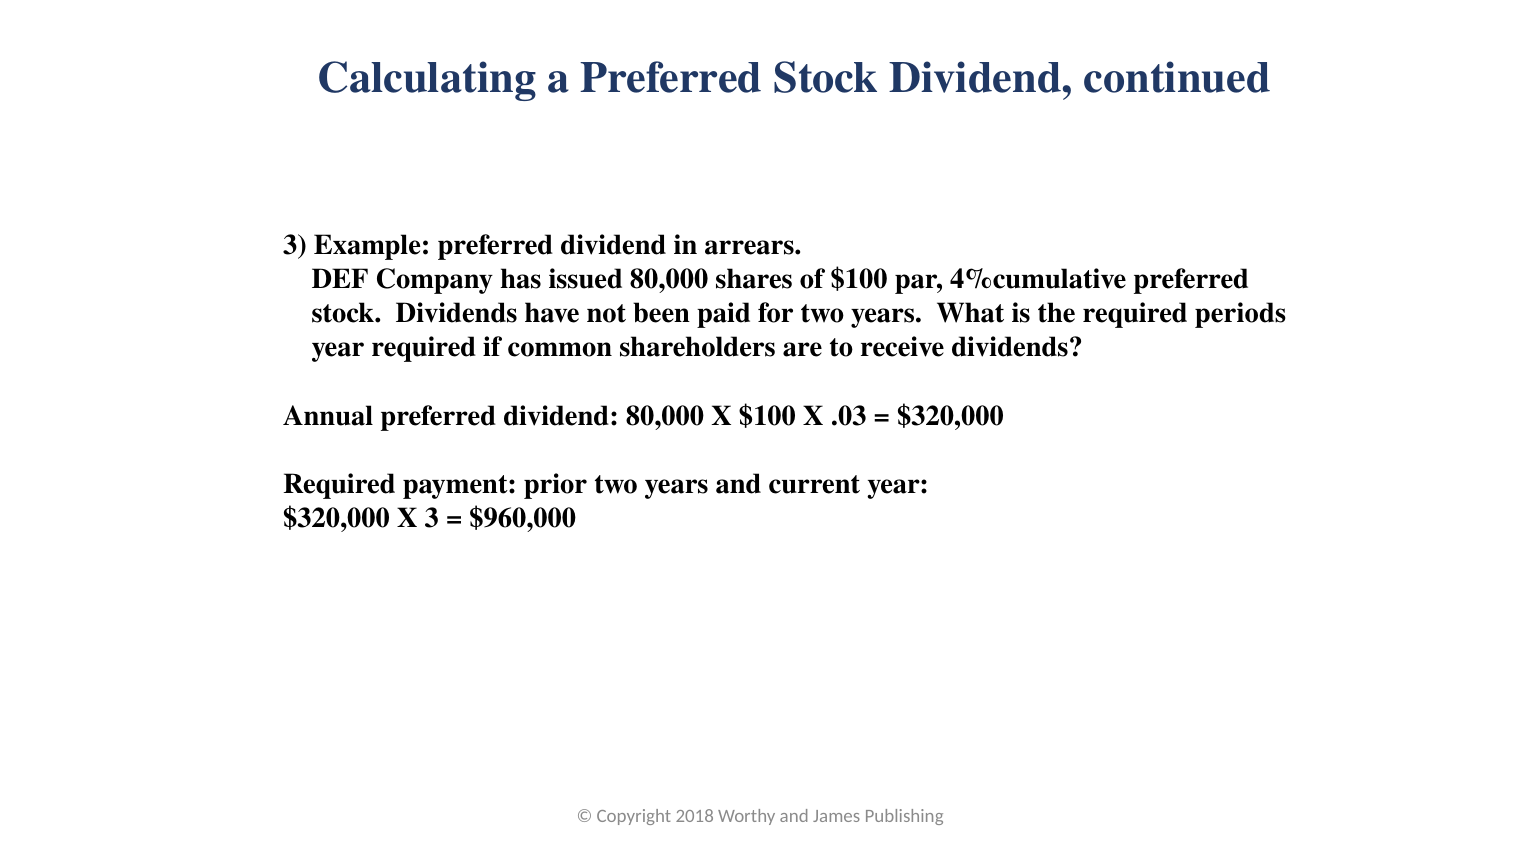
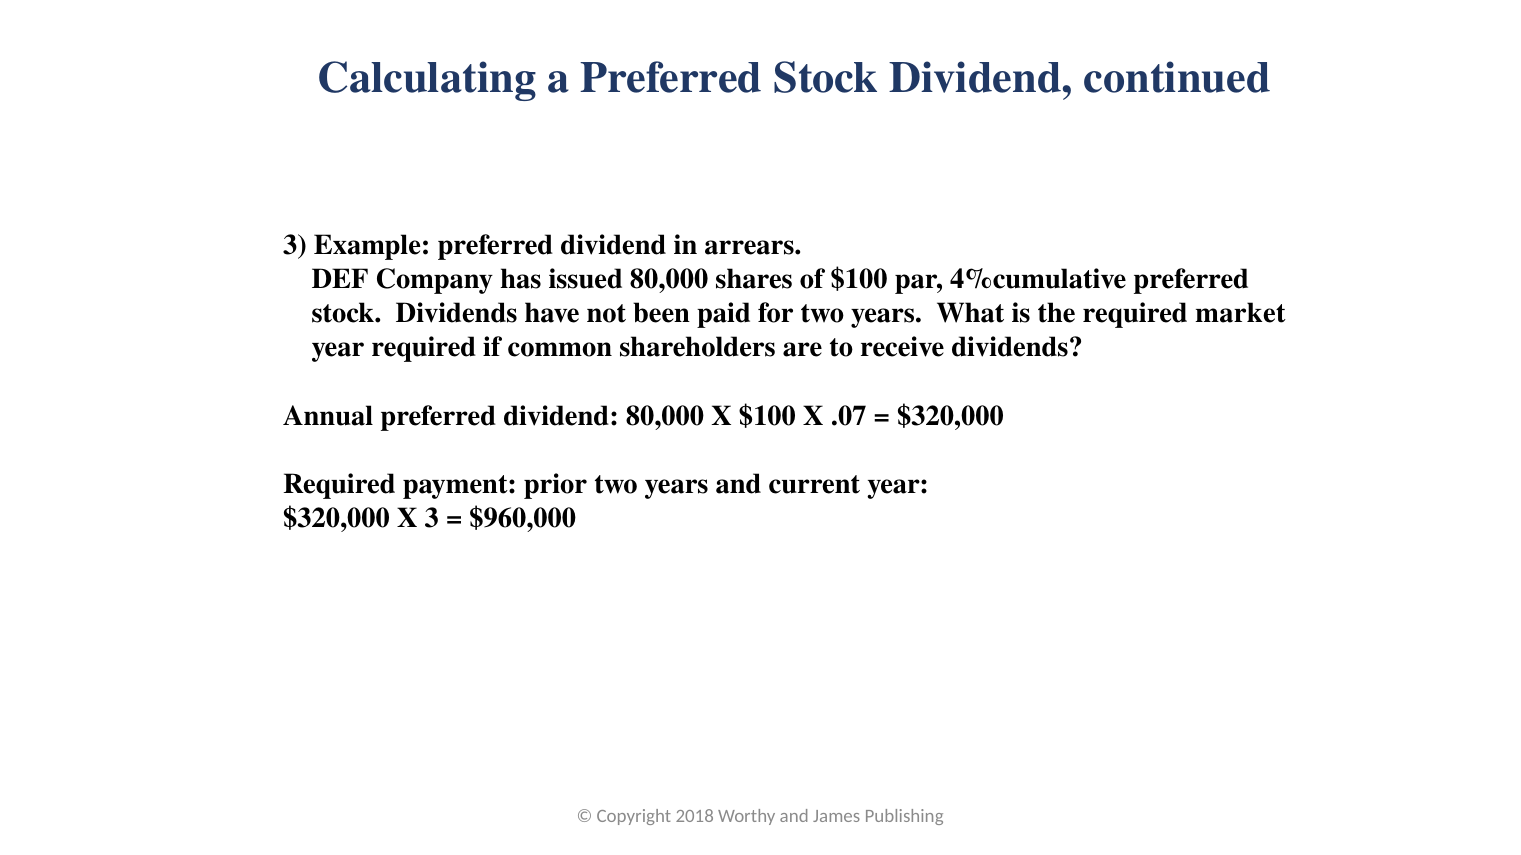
periods: periods -> market (1240, 314)
.03: .03 -> .07 (849, 416)
